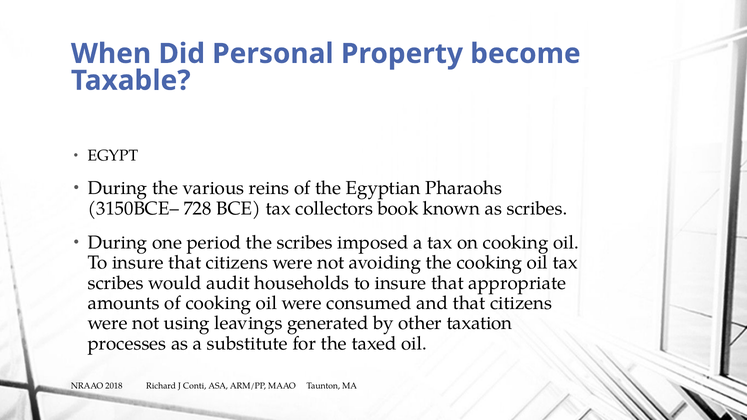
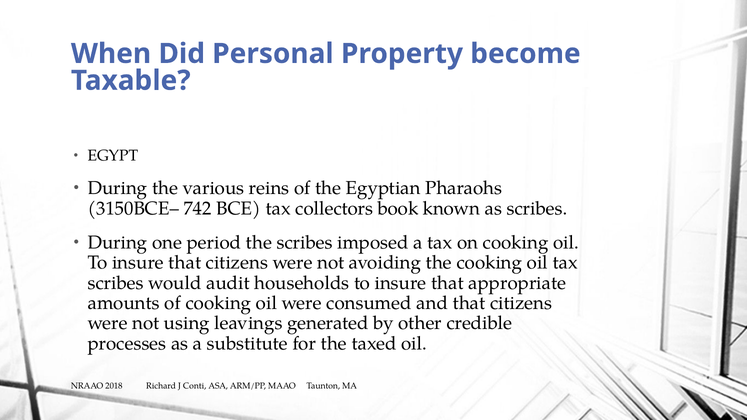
728: 728 -> 742 (198, 209)
taxation: taxation -> credible (479, 323)
